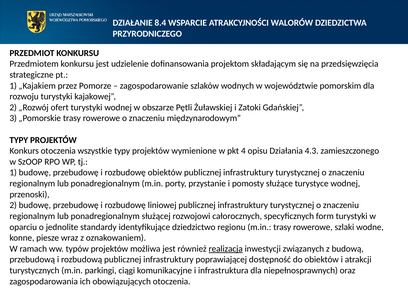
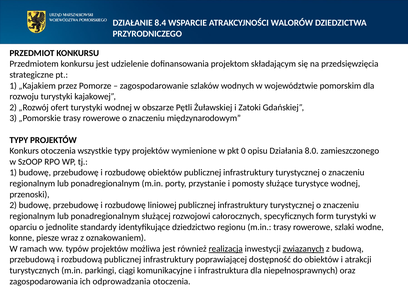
4: 4 -> 0 (243, 151)
4.3: 4.3 -> 8.0 (312, 151)
związanych underline: none -> present (303, 249)
obowiązujących: obowiązujących -> odprowadzania (122, 281)
